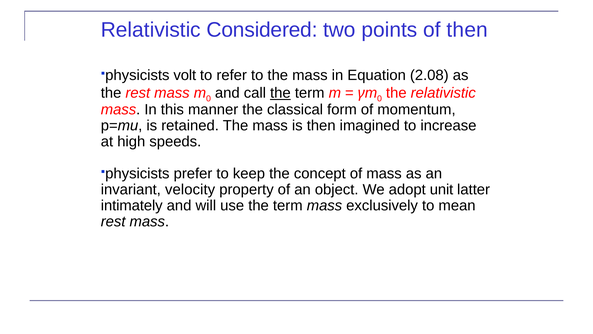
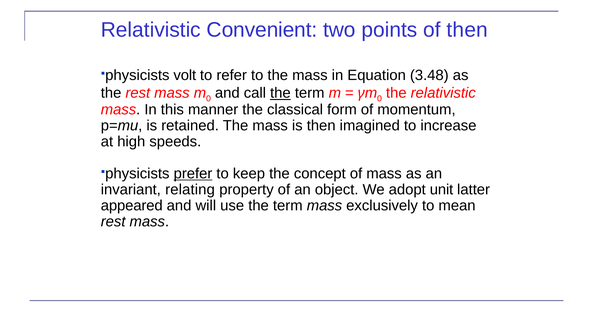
Considered: Considered -> Convenient (262, 30)
2.08: 2.08 -> 3.48 (429, 75)
prefer underline: none -> present (193, 173)
velocity: velocity -> relating (190, 189)
intimately: intimately -> appeared (132, 205)
